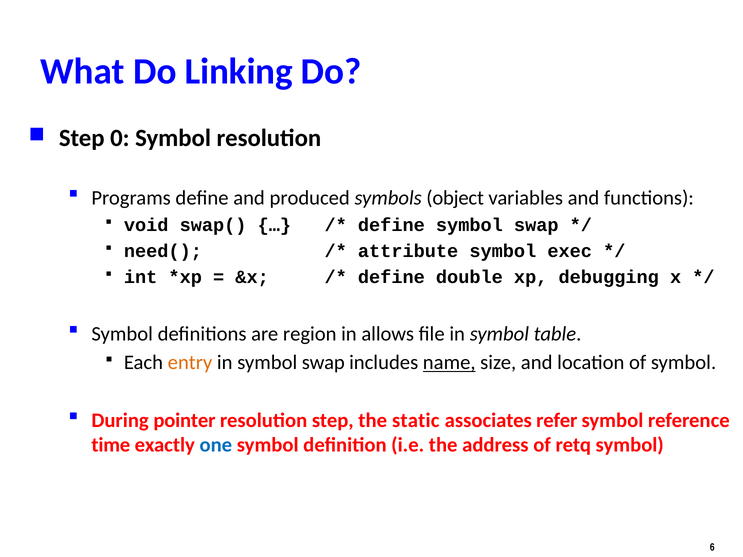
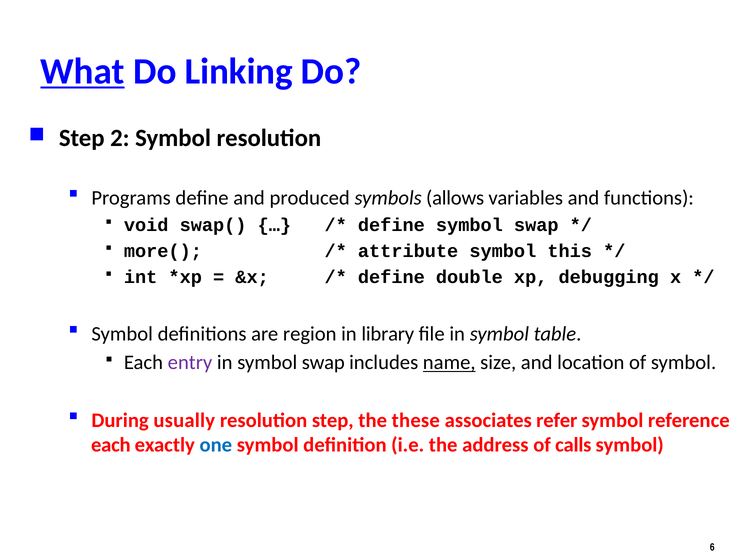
What underline: none -> present (83, 71)
0: 0 -> 2 (120, 138)
object: object -> allows (455, 198)
need(: need( -> more( (163, 251)
exec: exec -> this (570, 251)
allows: allows -> library (388, 334)
entry colour: orange -> purple (190, 363)
pointer: pointer -> usually (184, 421)
static: static -> these (416, 421)
time: time -> each (111, 445)
retq: retq -> calls (573, 445)
